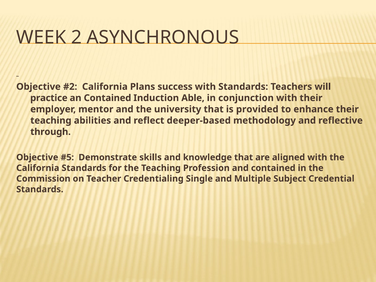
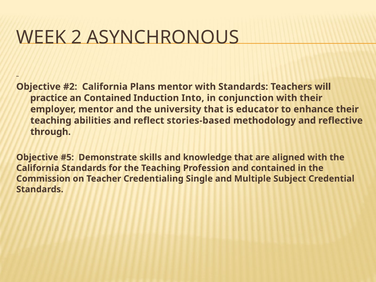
Plans success: success -> mentor (175, 87)
Able: Able -> Into (193, 98)
provided: provided -> educator (257, 109)
deeper-based: deeper-based -> stories-based (199, 121)
